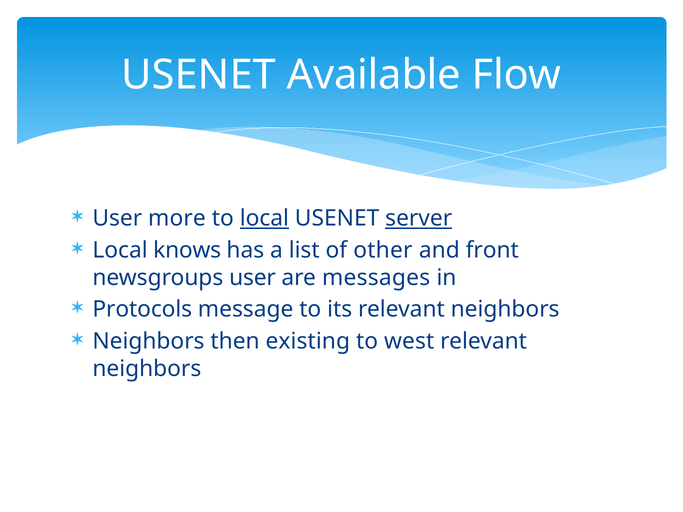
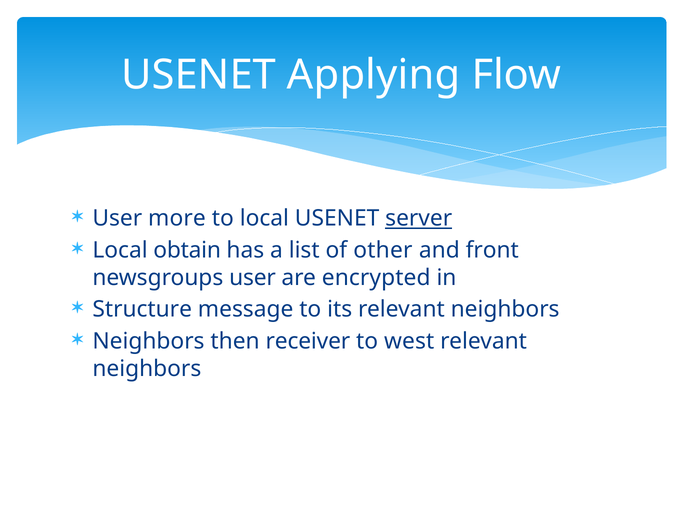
Available: Available -> Applying (374, 75)
local underline: present -> none (264, 219)
knows: knows -> obtain (187, 250)
messages: messages -> encrypted (376, 278)
Protocols: Protocols -> Structure (142, 310)
existing: existing -> receiver (308, 341)
